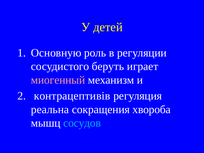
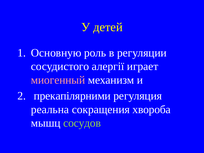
беруть: беруть -> алергії (108, 66)
контрацептивів: контрацептивів -> прекапілярними (72, 96)
сосудов colour: light blue -> light green (82, 123)
